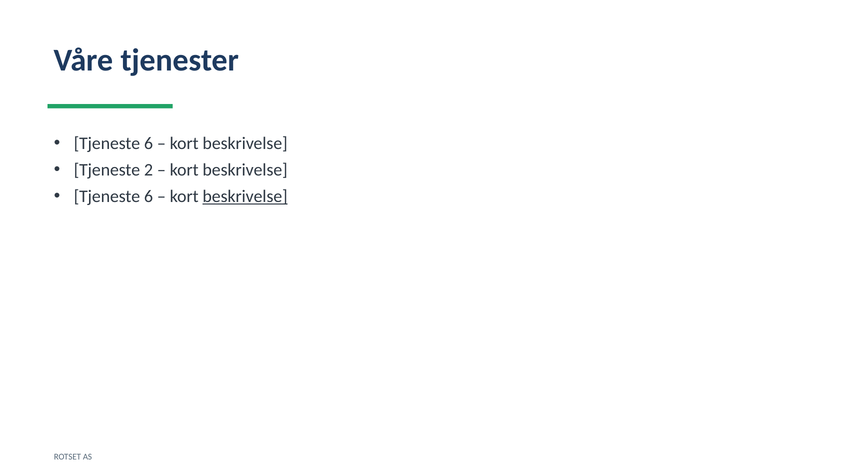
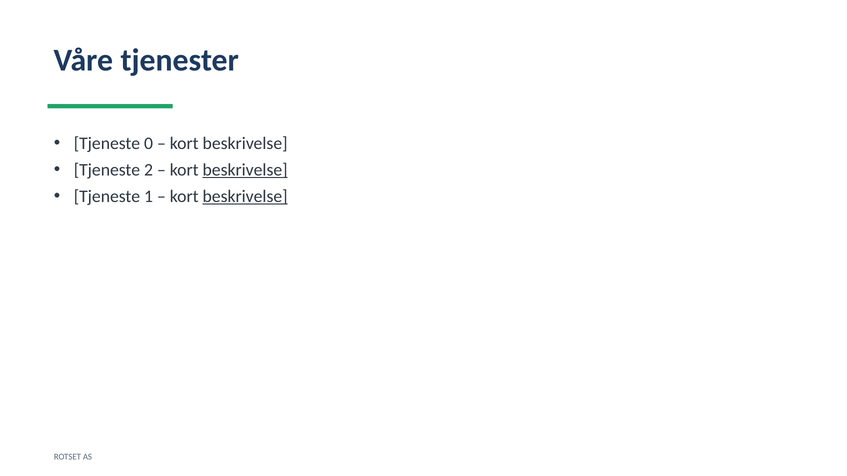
6: 6 -> 0 (148, 143)
beskrivelse underline: none -> present (245, 170)
6: 6 -> 1 (148, 196)
